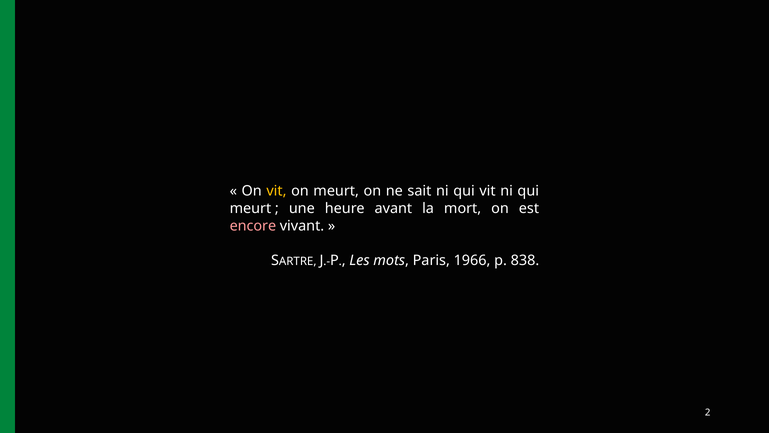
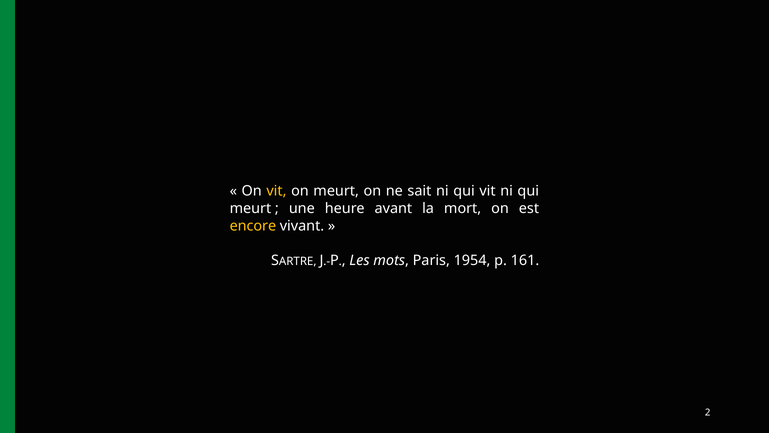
encore colour: pink -> yellow (253, 226)
1966: 1966 -> 1954 (472, 260)
838: 838 -> 161 (525, 260)
